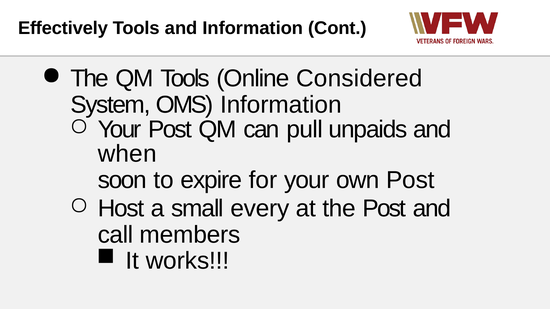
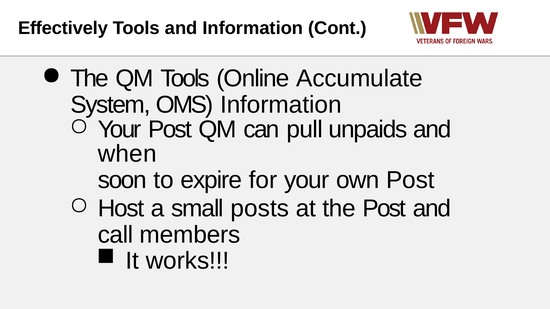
Considered: Considered -> Accumulate (359, 79)
every: every -> posts (260, 209)
